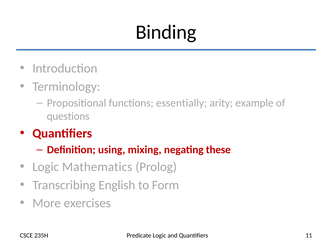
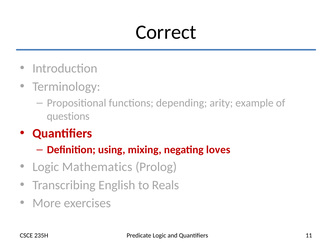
Binding: Binding -> Correct (166, 32)
essentially: essentially -> depending (182, 103)
these: these -> loves (218, 150)
Form: Form -> Reals (165, 185)
